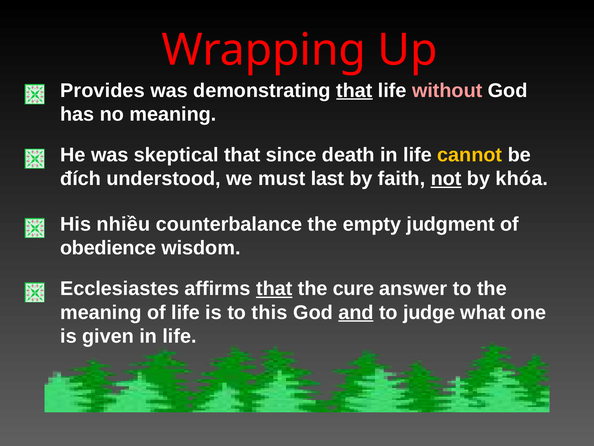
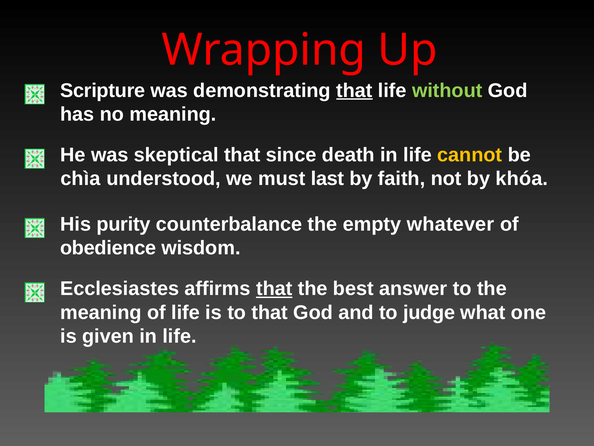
Provides: Provides -> Scripture (103, 90)
without colour: pink -> light green (447, 90)
đích: đích -> chìa (80, 179)
not underline: present -> none (446, 179)
nhiều: nhiều -> purity (124, 224)
judgment: judgment -> whatever (451, 224)
cure: cure -> best (353, 288)
to this: this -> that (270, 312)
and underline: present -> none (356, 312)
